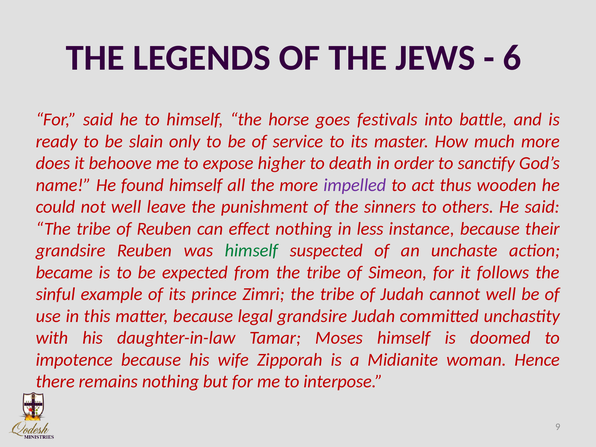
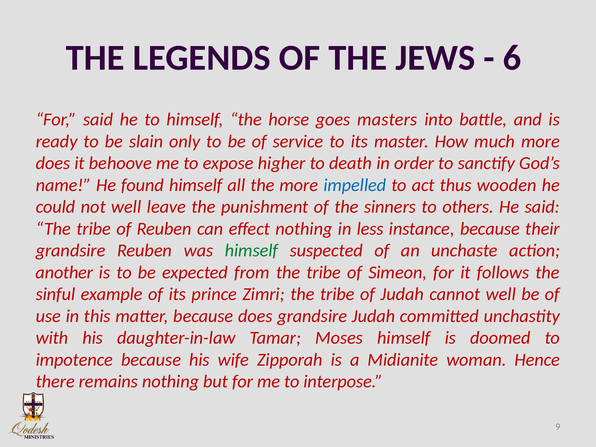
festivals: festivals -> masters (387, 119)
impelled colour: purple -> blue (355, 185)
became: became -> another (64, 272)
because legal: legal -> does (255, 316)
